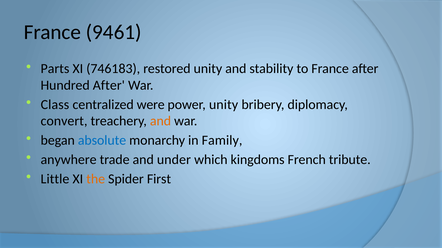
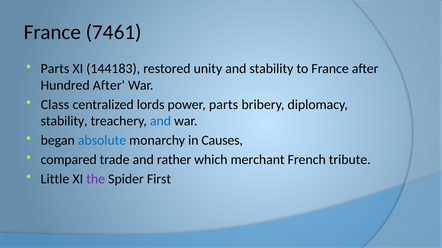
9461: 9461 -> 7461 (114, 32)
7461: 7461 -> 1441 (102, 69)
were: were -> lords (151, 105)
power unity: unity -> parts (224, 105)
convert: convert -> stability (64, 121)
and colour: orange -> blue (160, 121)
Family: Family -> Causes (222, 141)
anywhere: anywhere -> compared (69, 160)
under: under -> rather (174, 160)
kingdoms: kingdoms -> merchant (258, 160)
the colour: orange -> purple (96, 179)
